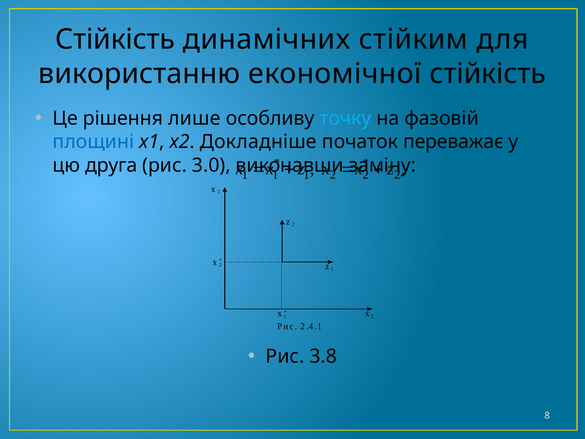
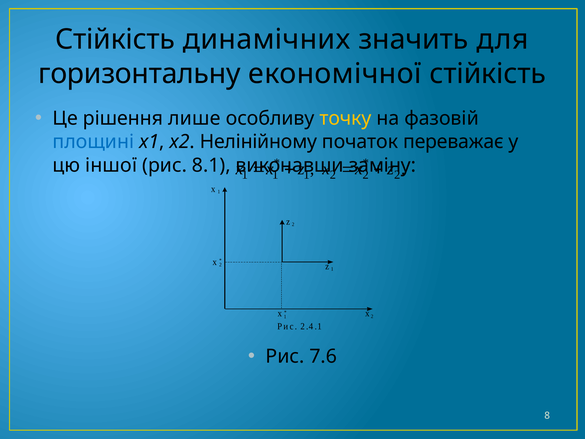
стійким: стійким -> значить (413, 40)
використанню: використанню -> горизонтальну (139, 74)
точку colour: light blue -> yellow (345, 118)
Докладніше: Докладніше -> Нелінійному (258, 142)
друга: друга -> іншої (111, 165)
3.0: 3.0 -> 8.1 (211, 165)
3.8: 3.8 -> 7.6 (323, 356)
